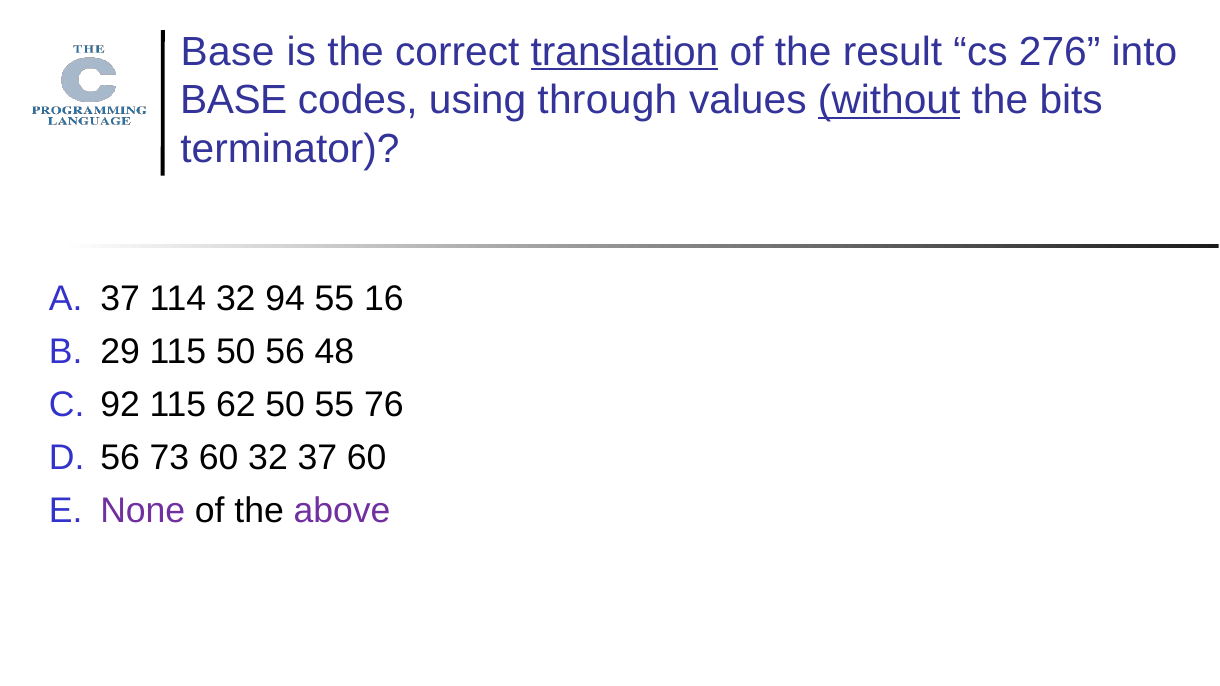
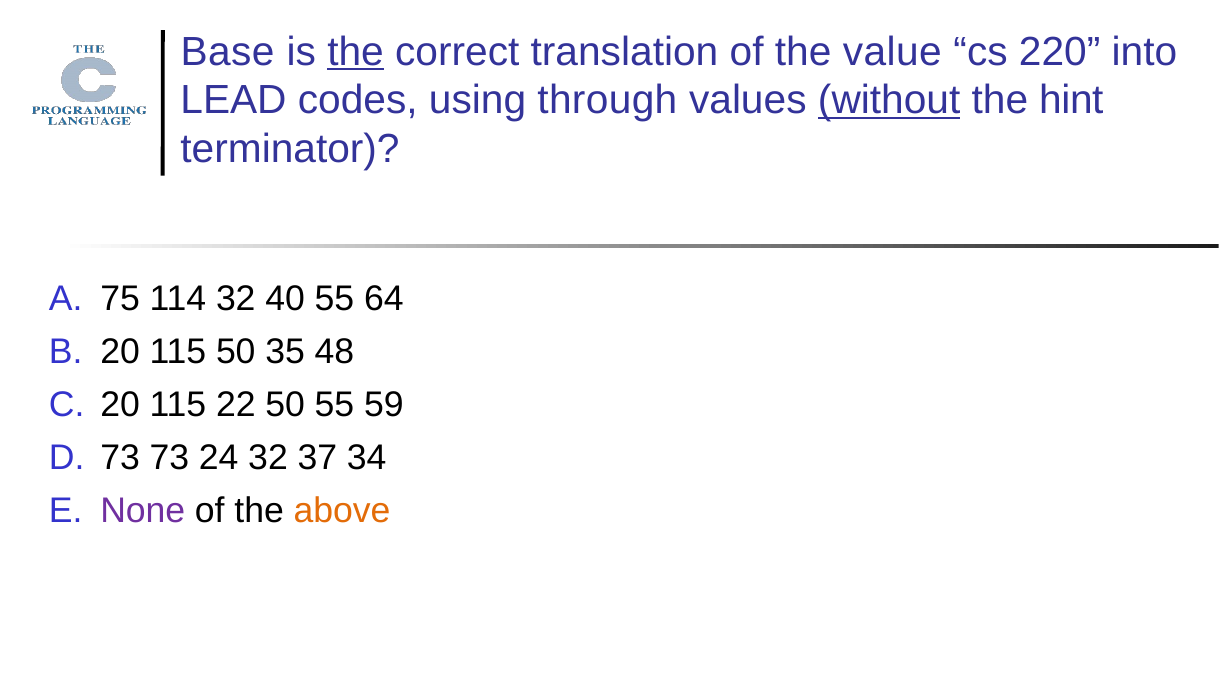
the underline: none -> present (356, 52)
translation underline: present -> none (624, 52)
result: result -> value (892, 52)
276: 276 -> 220 (1060, 52)
BASE: BASE -> LEAD (234, 101)
bits: bits -> hint (1071, 101)
37: 37 -> 75 (120, 299)
94: 94 -> 40 (285, 299)
16: 16 -> 64 (384, 299)
29: 29 -> 20 (120, 352)
50 56: 56 -> 35 (285, 352)
92: 92 -> 20 (120, 405)
62: 62 -> 22 (236, 405)
76: 76 -> 59 (384, 405)
56: 56 -> 73 (120, 458)
73 60: 60 -> 24 (219, 458)
37 60: 60 -> 34 (367, 458)
above colour: purple -> orange (342, 511)
